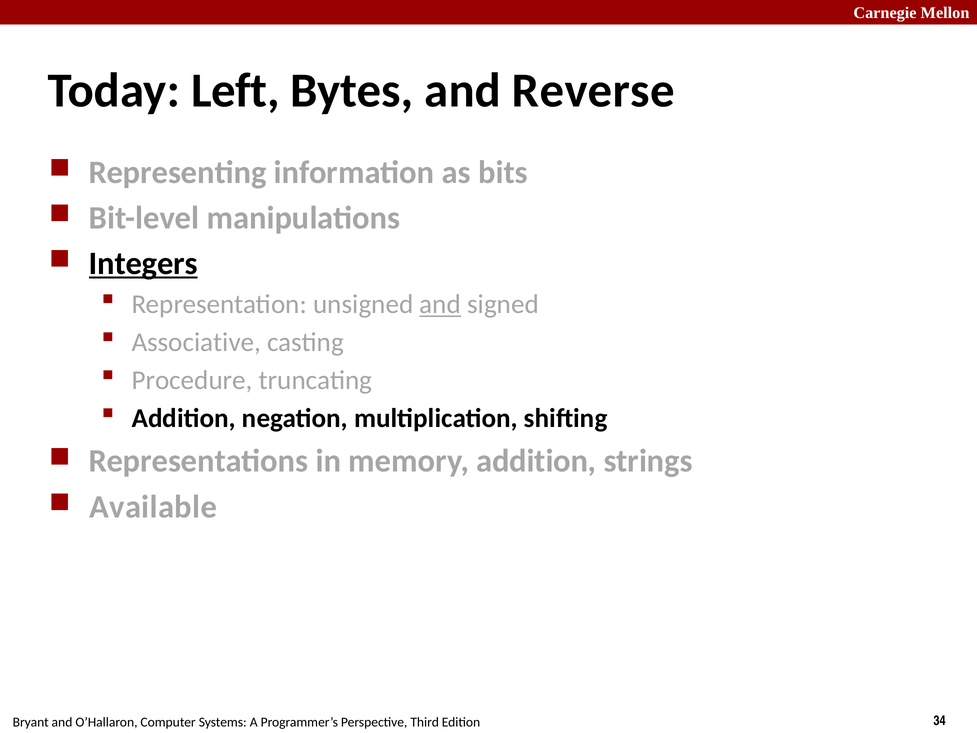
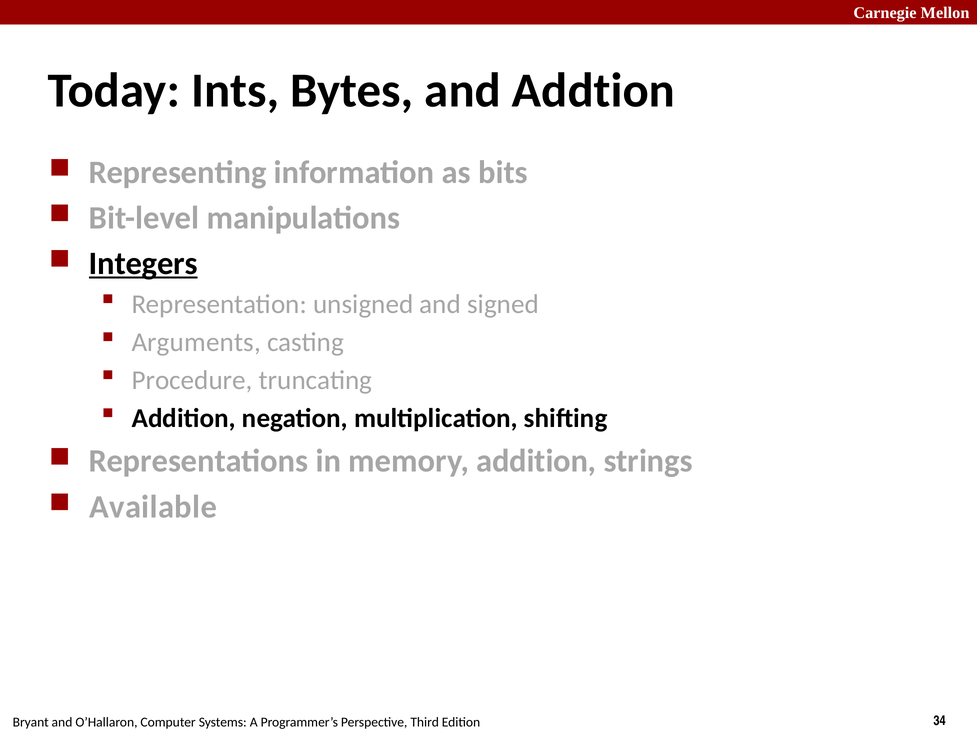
Left: Left -> Ints (235, 91)
Reverse: Reverse -> Addtion (593, 91)
and underline: present -> none (440, 304)
Associative: Associative -> Arguments (196, 342)
